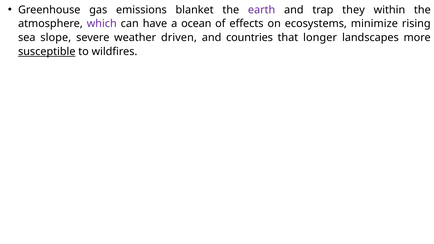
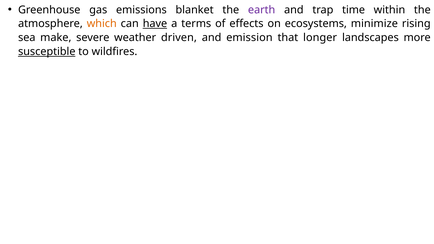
they: they -> time (354, 10)
which colour: purple -> orange (102, 24)
have underline: none -> present (155, 24)
ocean: ocean -> terms (196, 24)
slope: slope -> make (56, 38)
countries: countries -> emission (249, 38)
